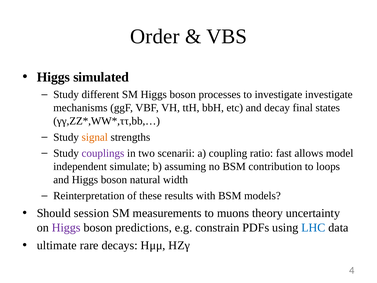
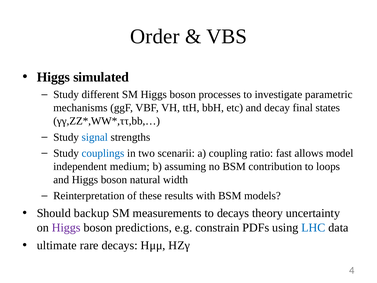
investigate investigate: investigate -> parametric (329, 94)
signal colour: orange -> blue (95, 137)
couplings colour: purple -> blue (103, 153)
simulate: simulate -> medium (130, 166)
session: session -> backup (92, 213)
to muons: muons -> decays (233, 213)
